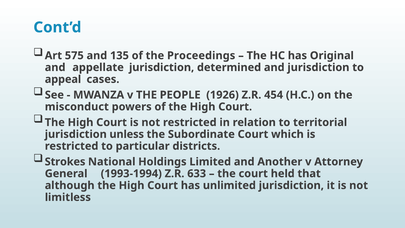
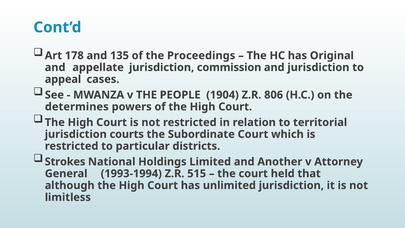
575: 575 -> 178 (74, 56)
determined: determined -> commission (229, 67)
1926: 1926 -> 1904 (223, 95)
454: 454 -> 806 (274, 95)
misconduct: misconduct -> determines (77, 107)
unless: unless -> courts (127, 134)
633: 633 -> 515 (197, 173)
